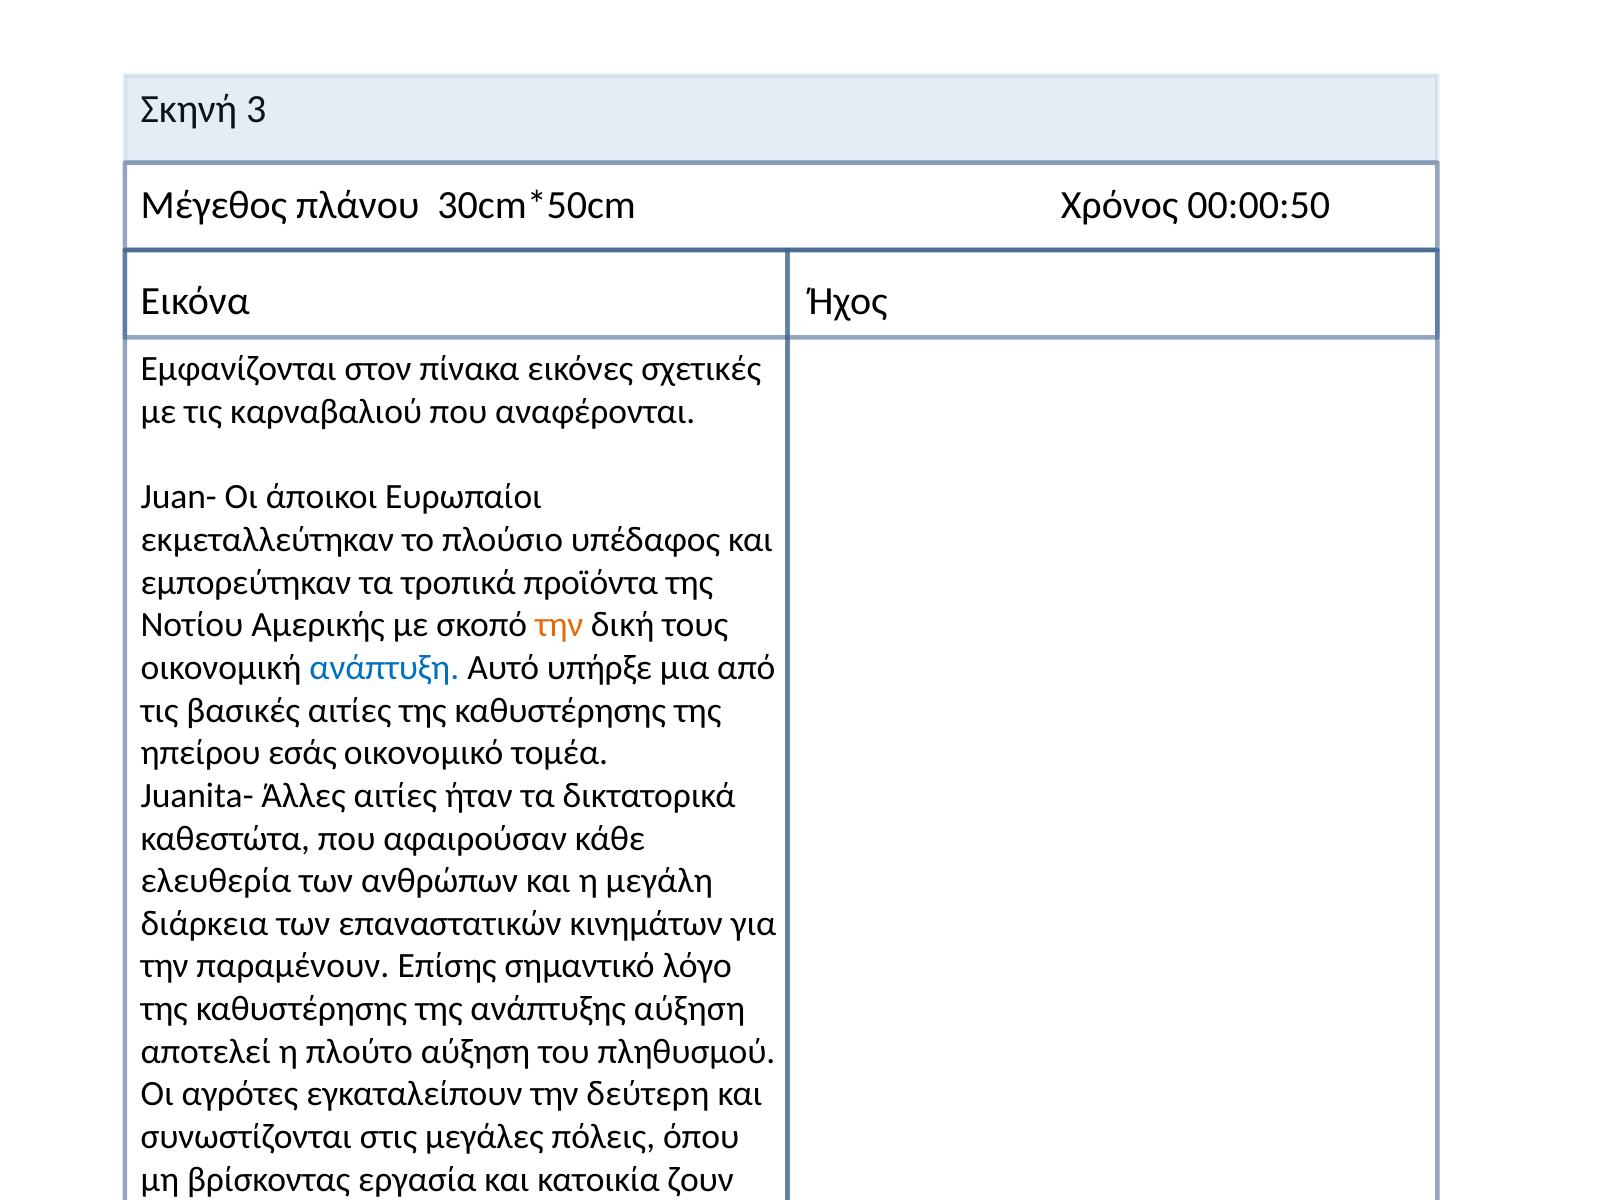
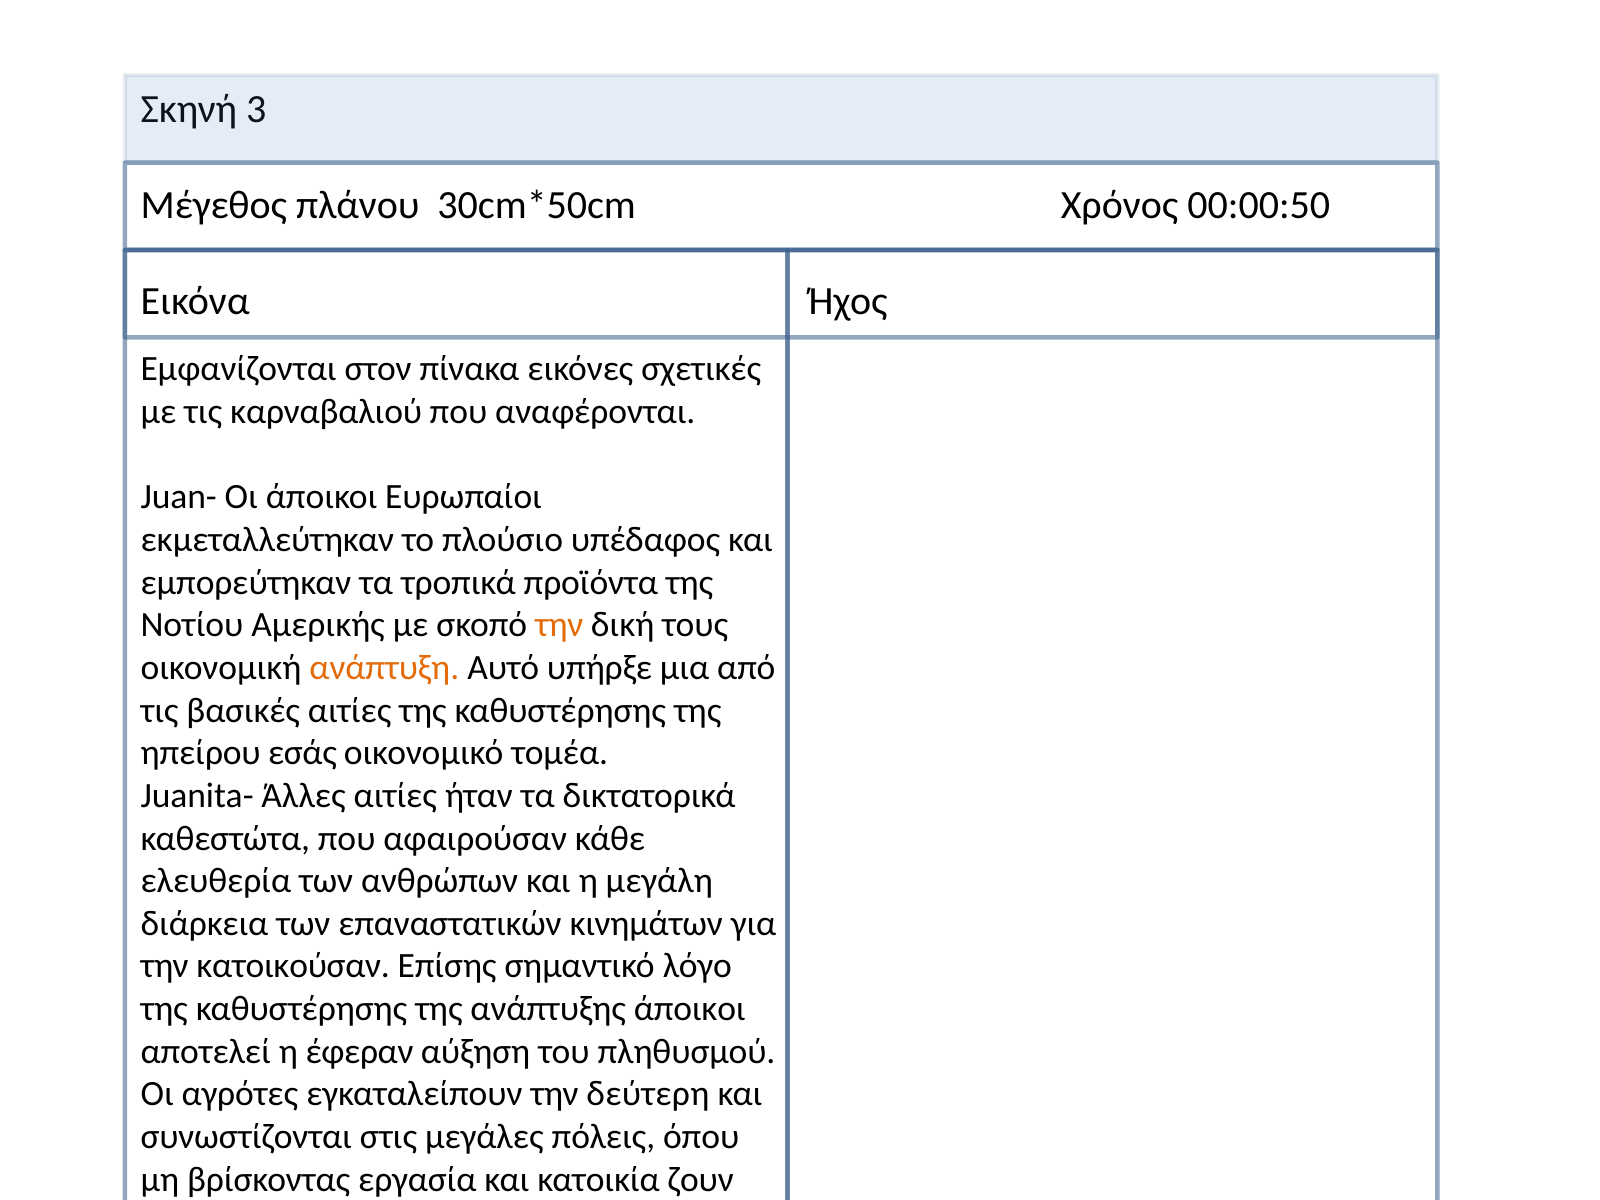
ανάπτυξη colour: blue -> orange (384, 668)
παραμένουν: παραμένουν -> κατοικούσαν (293, 966)
ανάπτυξης αύξηση: αύξηση -> άποικοι (690, 1009)
πλούτο: πλούτο -> έφεραν (360, 1052)
